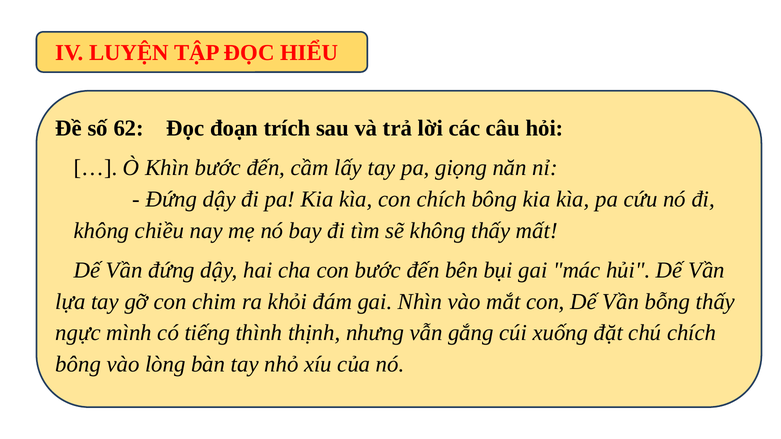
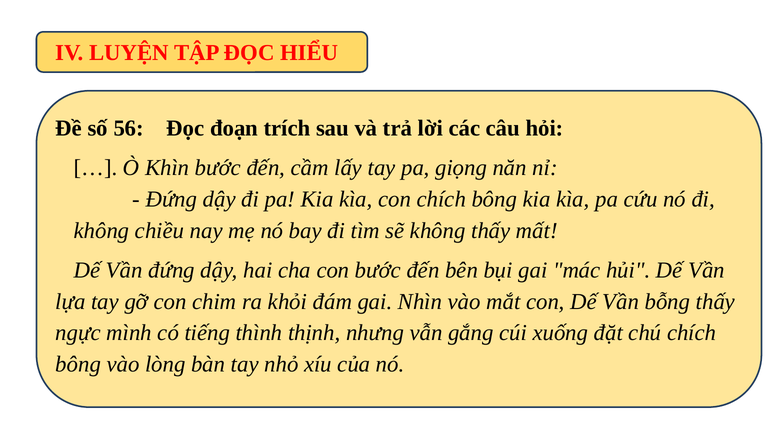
62: 62 -> 56 (129, 128)
